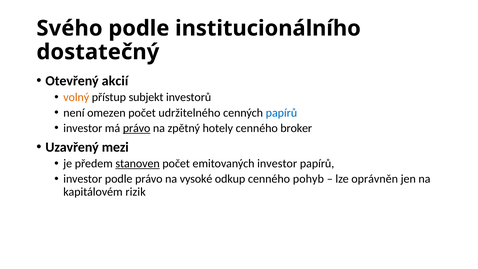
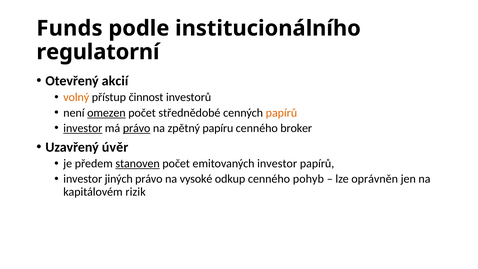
Svého: Svého -> Funds (69, 28)
dostatečný: dostatečný -> regulatorní (98, 52)
subjekt: subjekt -> činnost (146, 97)
omezen underline: none -> present (106, 113)
udržitelného: udržitelného -> střednědobé (189, 113)
papírů colour: blue -> orange (281, 113)
investor underline: none -> present (83, 128)
hotely: hotely -> papíru (218, 128)
mezi: mezi -> úvěr (115, 147)
investor podle: podle -> jiných (119, 179)
